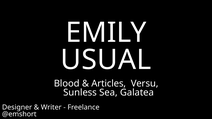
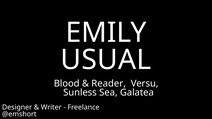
Articles: Articles -> Reader (109, 84)
